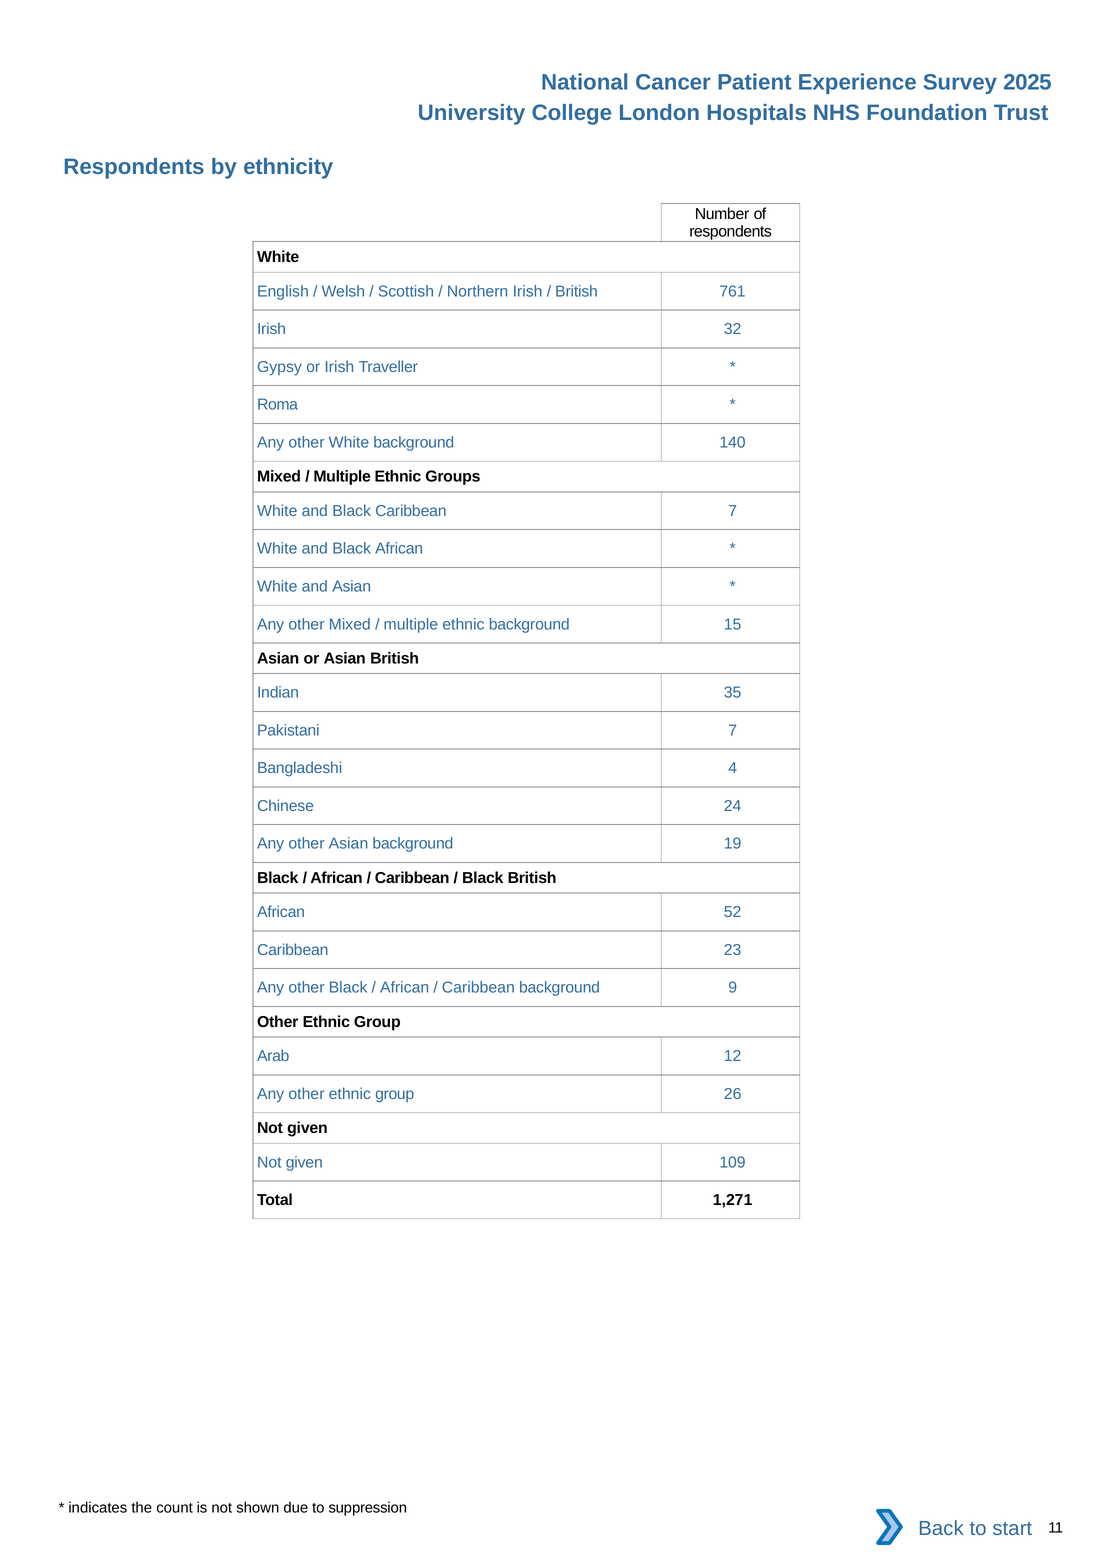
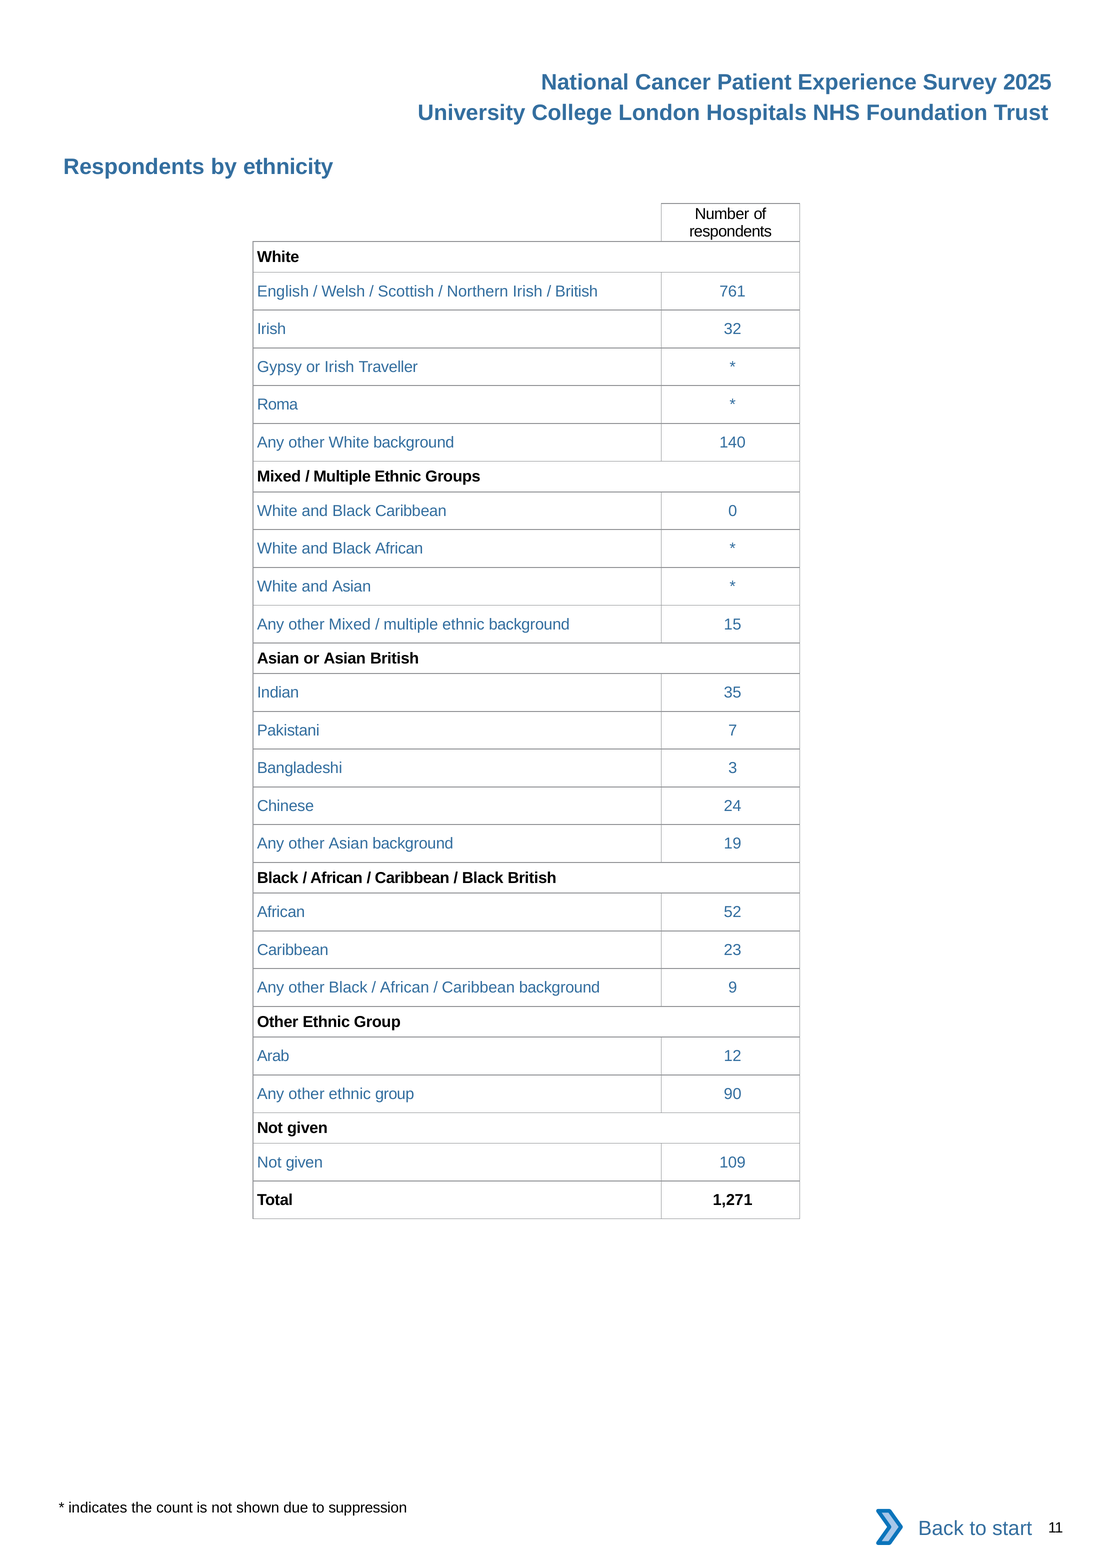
Caribbean 7: 7 -> 0 (733, 511)
4: 4 -> 3 (733, 769)
26: 26 -> 90 (733, 1095)
